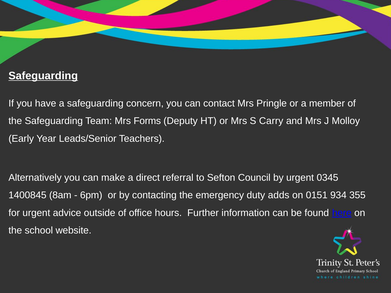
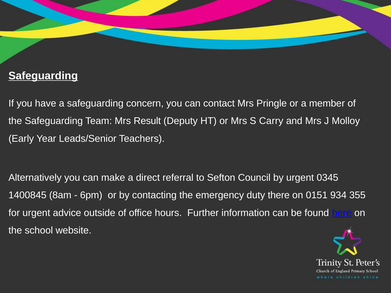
Forms: Forms -> Result (147, 121)
adds: adds -> there (279, 195)
